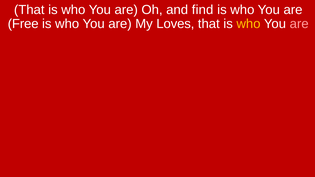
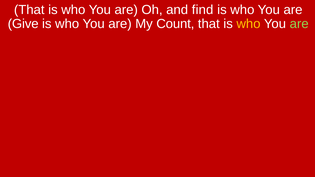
Free: Free -> Give (23, 24)
Loves: Loves -> Count (175, 24)
are colour: pink -> light green (299, 24)
